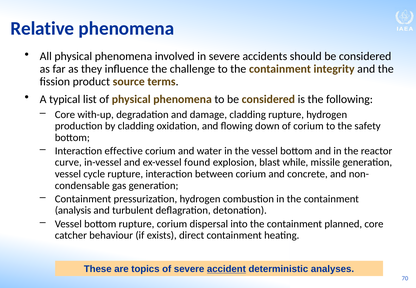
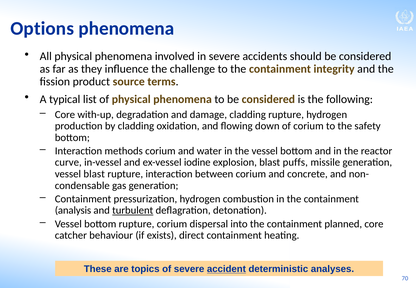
Relative: Relative -> Options (42, 29)
effective: effective -> methods (124, 151)
found: found -> iodine (197, 162)
while: while -> puffs (295, 162)
vessel cycle: cycle -> blast (94, 174)
turbulent underline: none -> present (133, 210)
